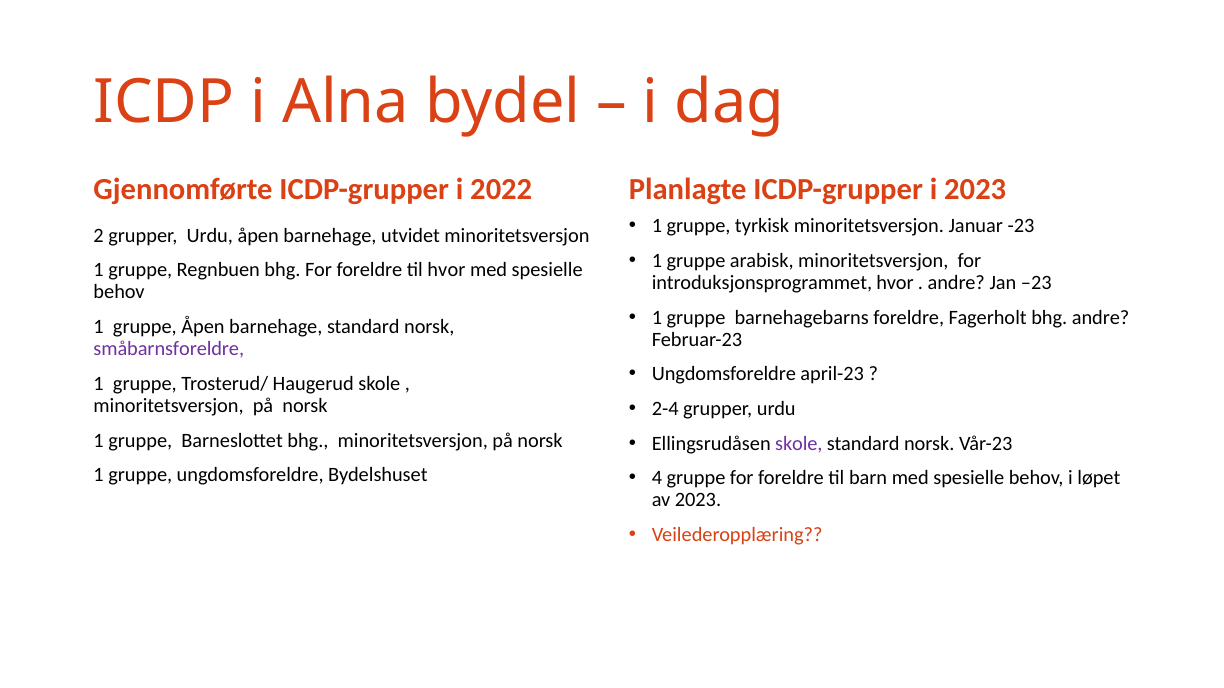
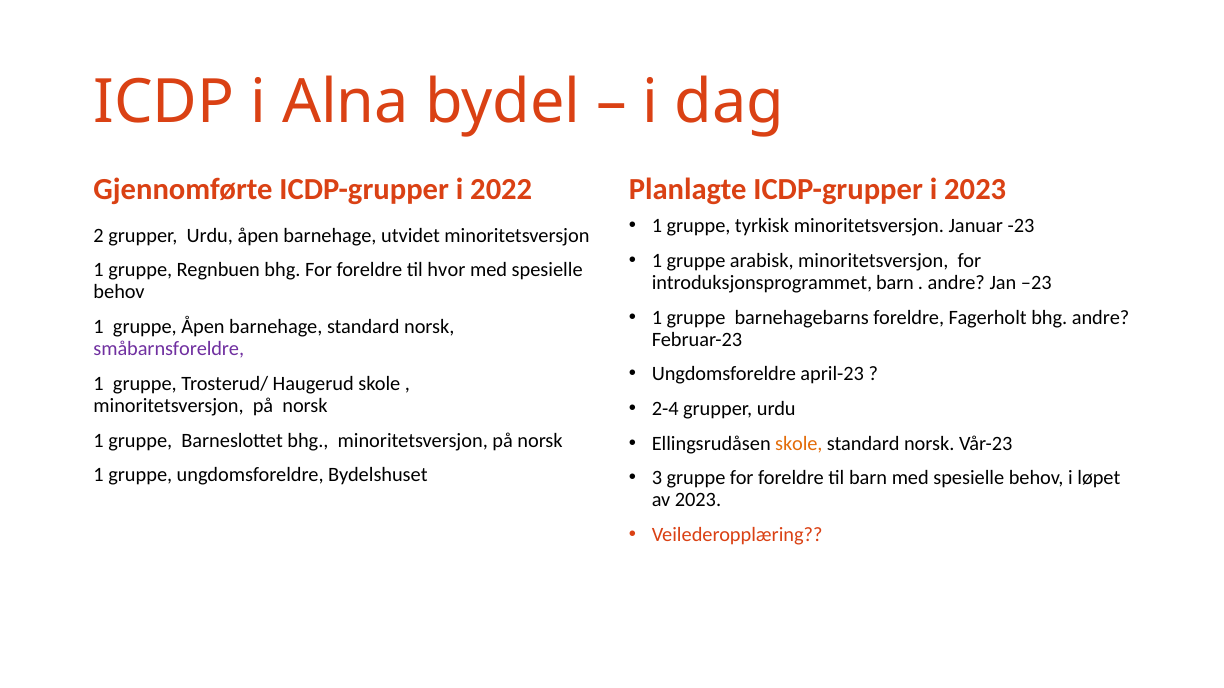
introduksjonsprogrammet hvor: hvor -> barn (895, 283)
skole colour: purple -> orange (799, 444)
4: 4 -> 3 (657, 478)
